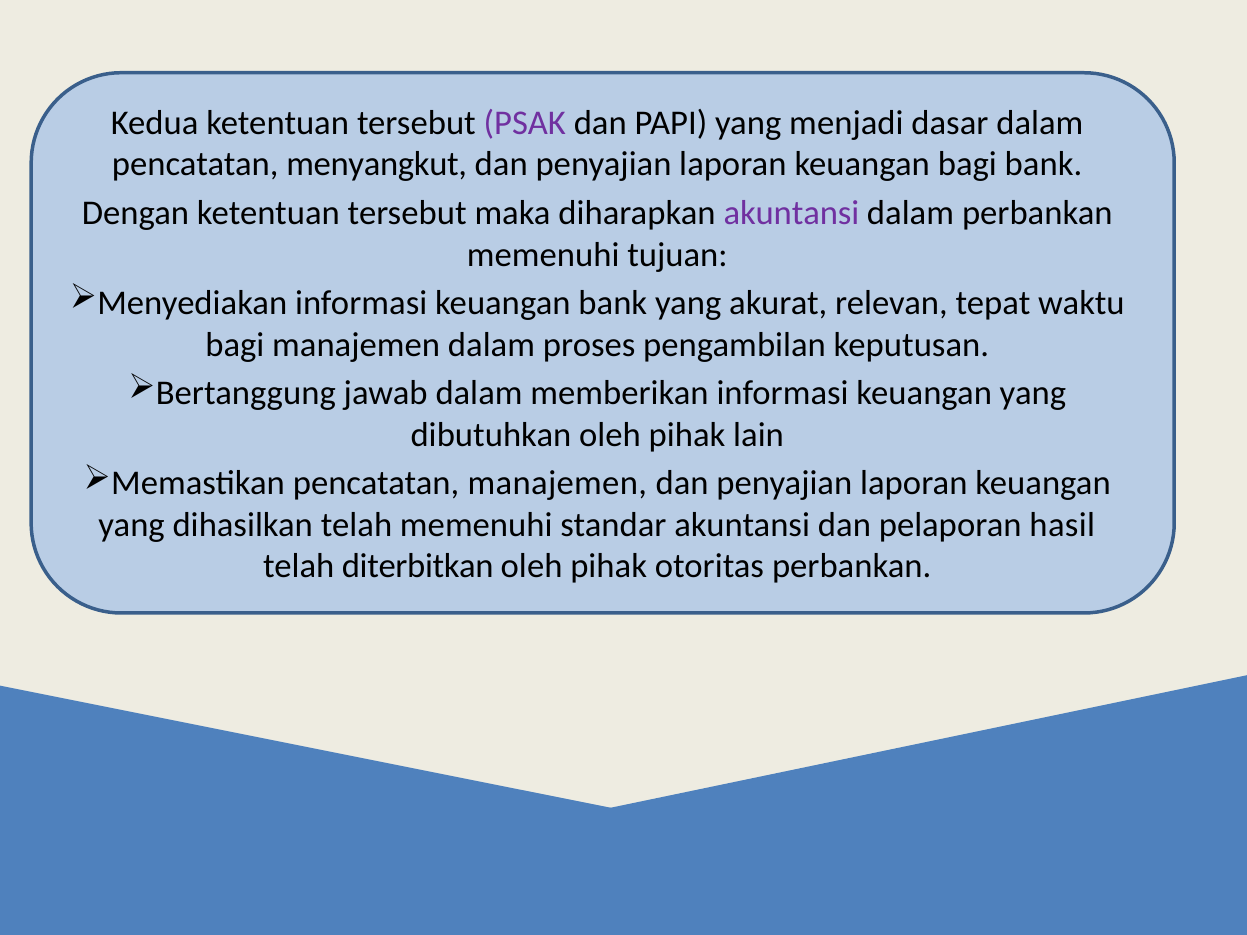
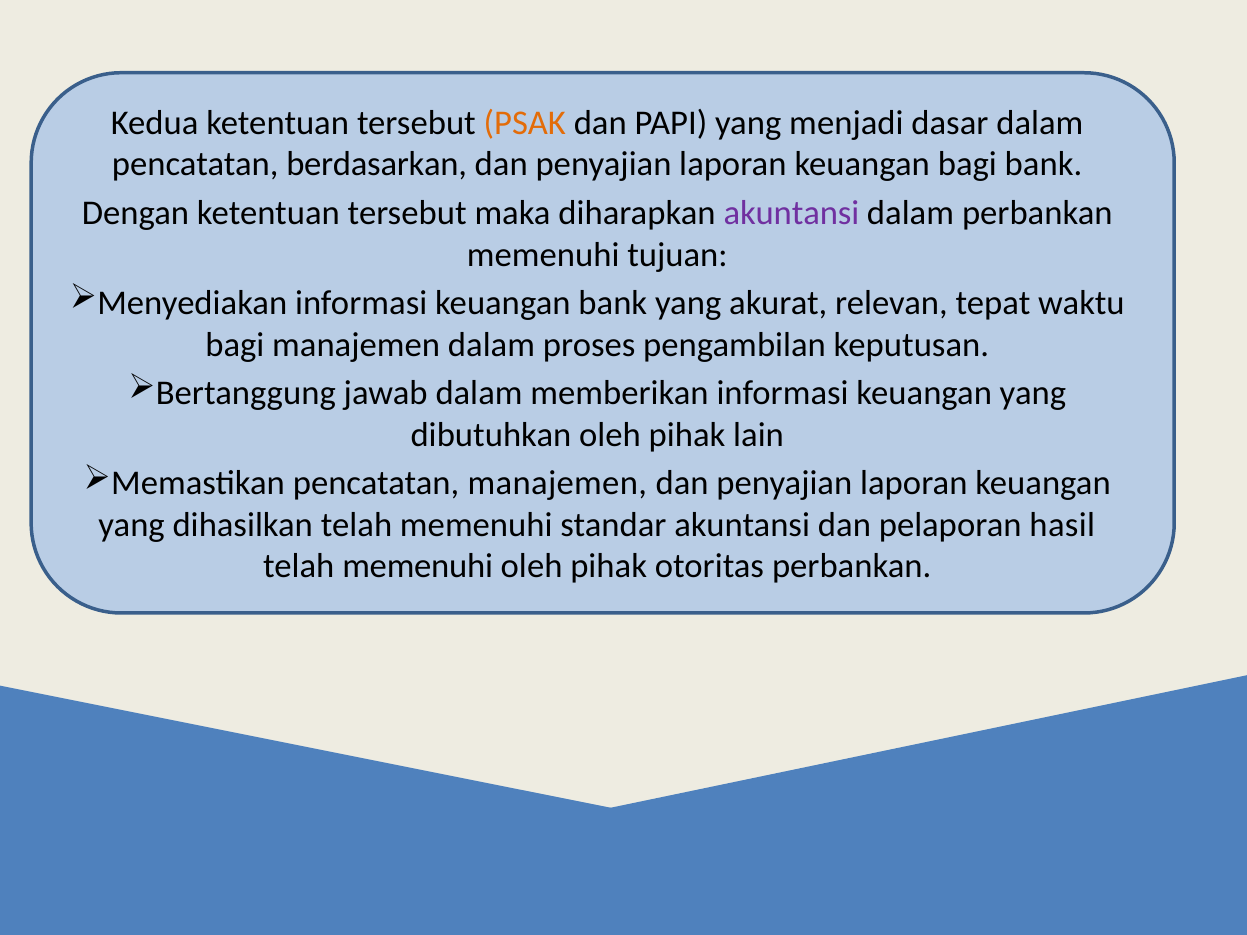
PSAK colour: purple -> orange (525, 123)
menyangkut: menyangkut -> berdasarkan (377, 165)
diterbitkan: diterbitkan -> memenuhi (418, 567)
